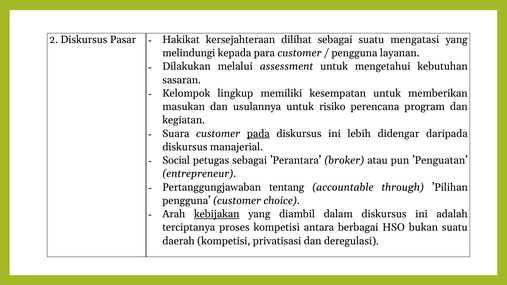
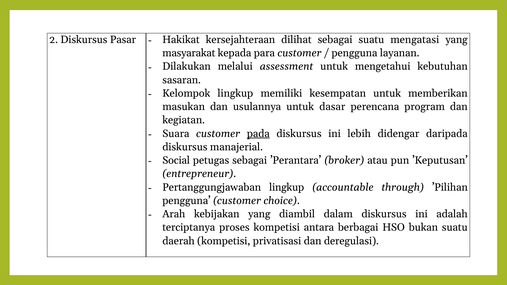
melindungi: melindungi -> masyarakat (189, 53)
risiko: risiko -> dasar (332, 107)
’Penguatan: ’Penguatan -> ’Keputusan (440, 160)
Pertanggungjawaban tentang: tentang -> lingkup (287, 187)
kebijakan underline: present -> none (217, 214)
